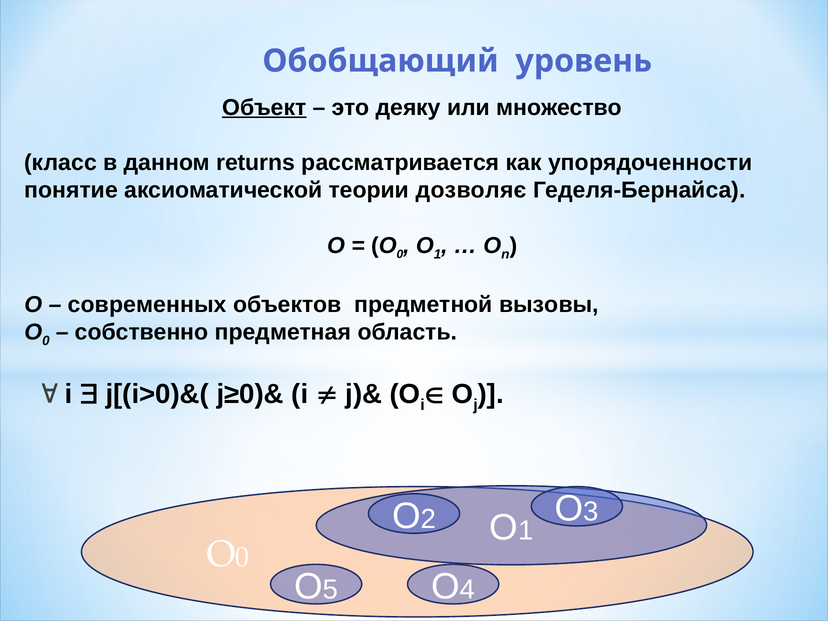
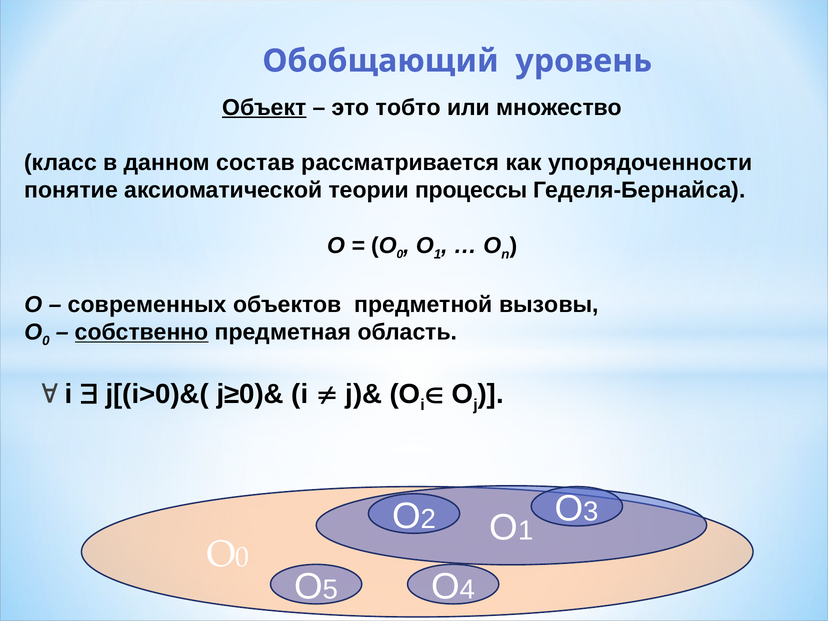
деяку: деяку -> тобто (408, 107)
returns: returns -> состав (256, 163)
дозволяє: дозволяє -> процессы (471, 190)
собственно underline: none -> present (142, 332)
